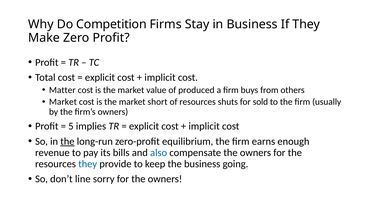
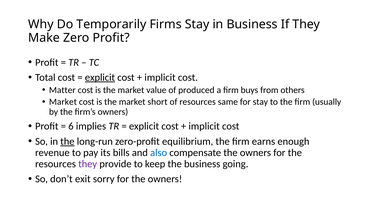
Competition: Competition -> Temporarily (111, 24)
explicit underline: none -> present (100, 77)
shuts: shuts -> same (228, 102)
for sold: sold -> stay (260, 102)
5: 5 -> 6 (71, 126)
they colour: blue -> purple (88, 164)
line: line -> exit (83, 179)
